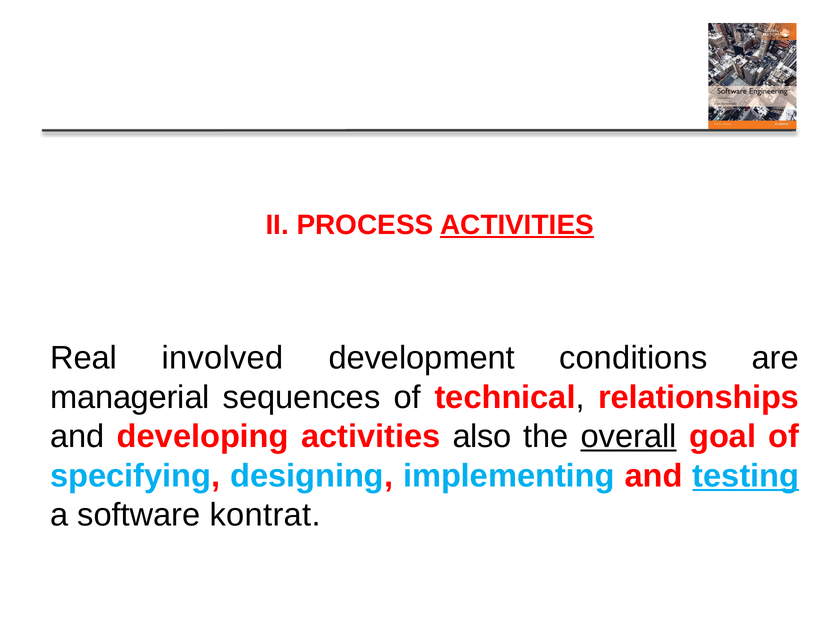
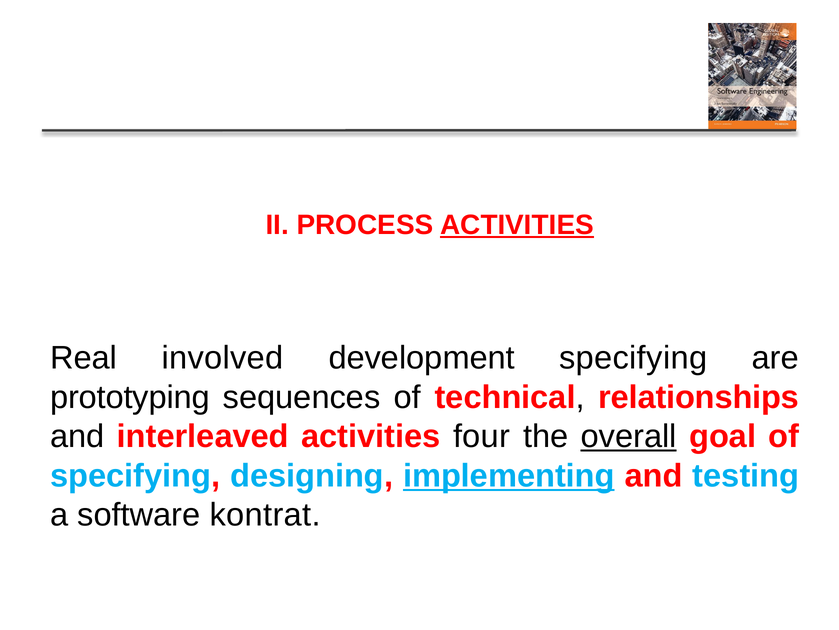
development conditions: conditions -> specifying (633, 358)
managerial: managerial -> prototyping (130, 397)
developing: developing -> interleaved (203, 436)
also: also -> four (482, 436)
implementing underline: none -> present (509, 475)
testing underline: present -> none (746, 475)
